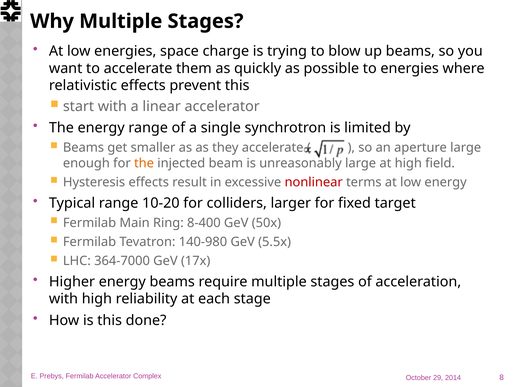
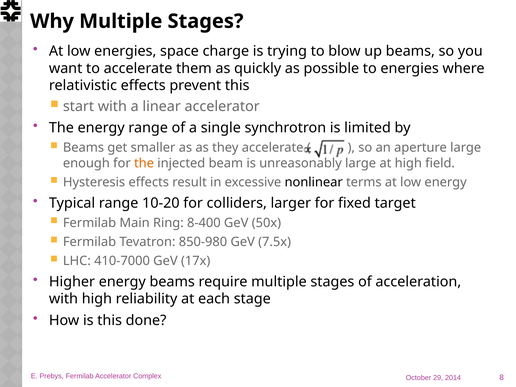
nonlinear colour: red -> black (314, 182)
140-980: 140-980 -> 850-980 (203, 242)
5.5x: 5.5x -> 7.5x (275, 242)
364-7000: 364-7000 -> 410-7000 (122, 261)
